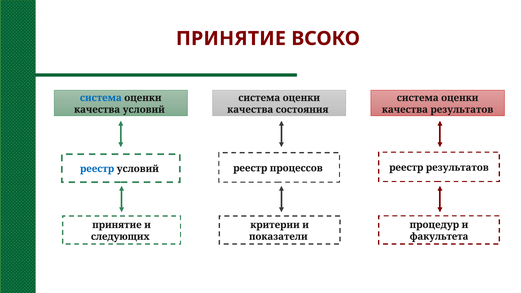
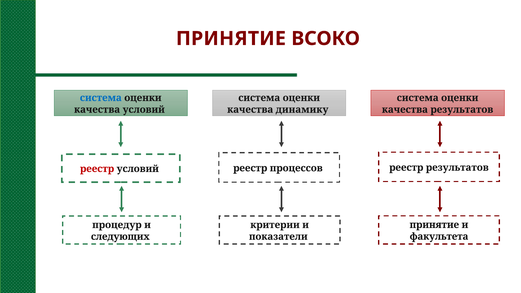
состояния: состояния -> динамику (302, 110)
реестр colour: blue -> red (97, 169)
процедур: процедур -> принятие (434, 225)
принятие: принятие -> процедур (117, 225)
